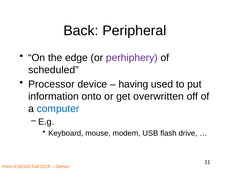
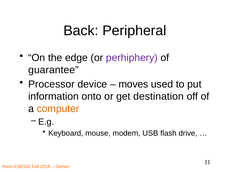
scheduled: scheduled -> guarantee (53, 70)
having: having -> moves (133, 84)
overwritten: overwritten -> destination (159, 97)
computer colour: blue -> orange (58, 109)
